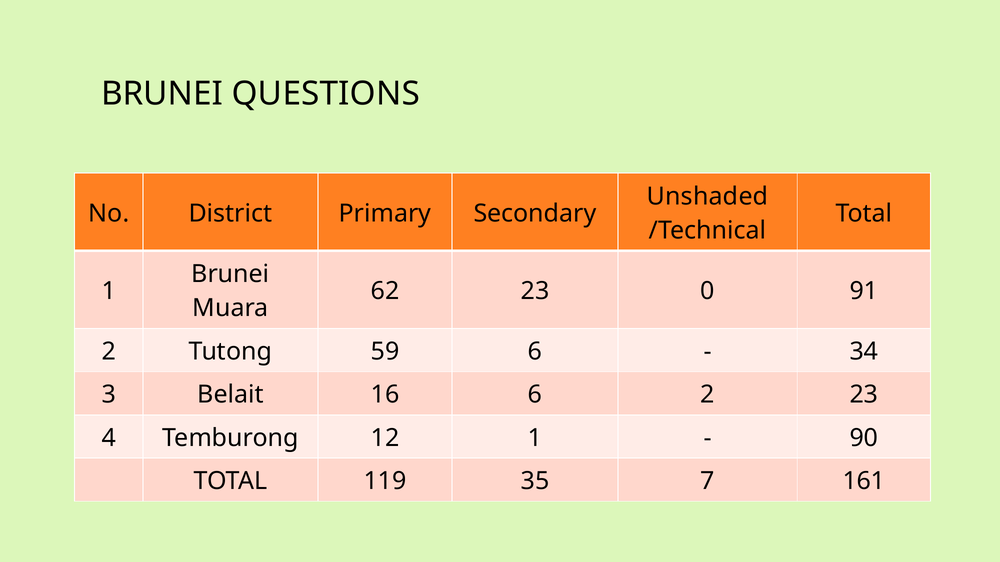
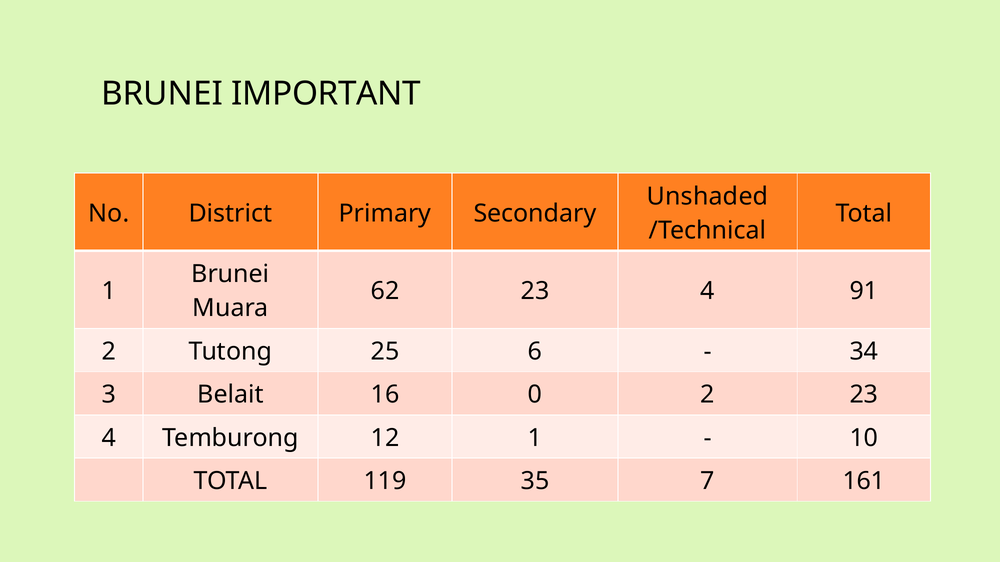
QUESTIONS: QUESTIONS -> IMPORTANT (326, 94)
62 23 0: 0 -> 4 (708, 291)
59: 59 -> 25 (385, 352)
16 6: 6 -> 0 (535, 395)
90: 90 -> 10 (864, 438)
